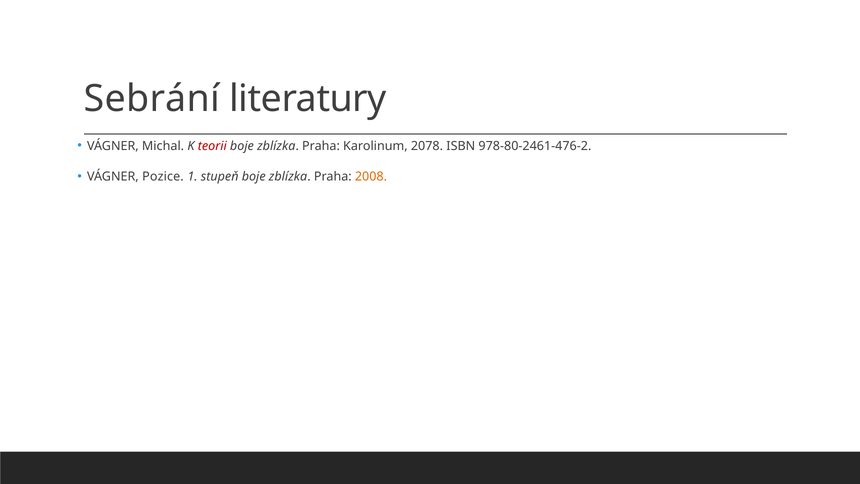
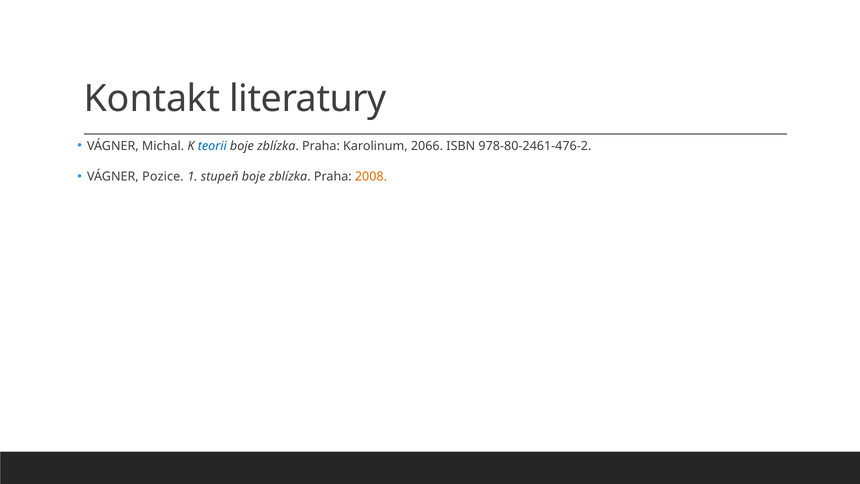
Sebrání: Sebrání -> Kontakt (152, 99)
teorii colour: red -> blue (212, 146)
2078: 2078 -> 2066 (427, 146)
